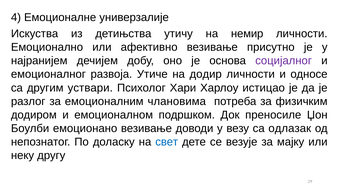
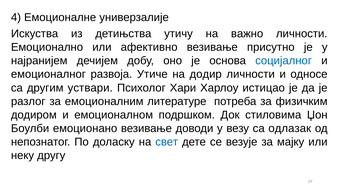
немир: немир -> важно (247, 34)
социјалног colour: purple -> blue (284, 61)
члановима: члановима -> литературе (177, 101)
преносиле: преносиле -> стиловима (273, 115)
